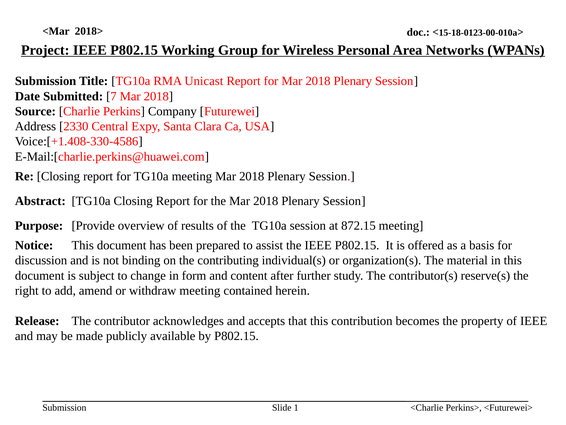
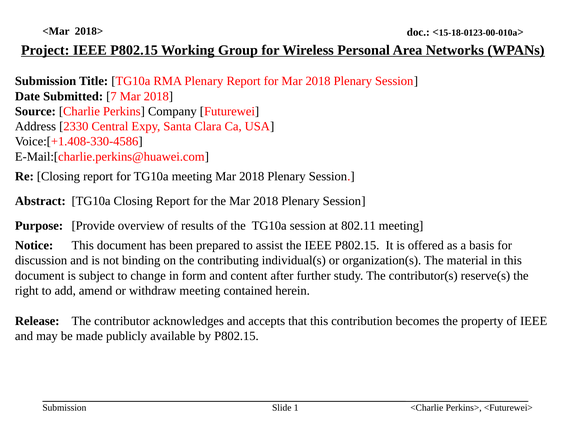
RMA Unicast: Unicast -> Plenary (204, 81)
872.15: 872.15 -> 802.11 (358, 225)
